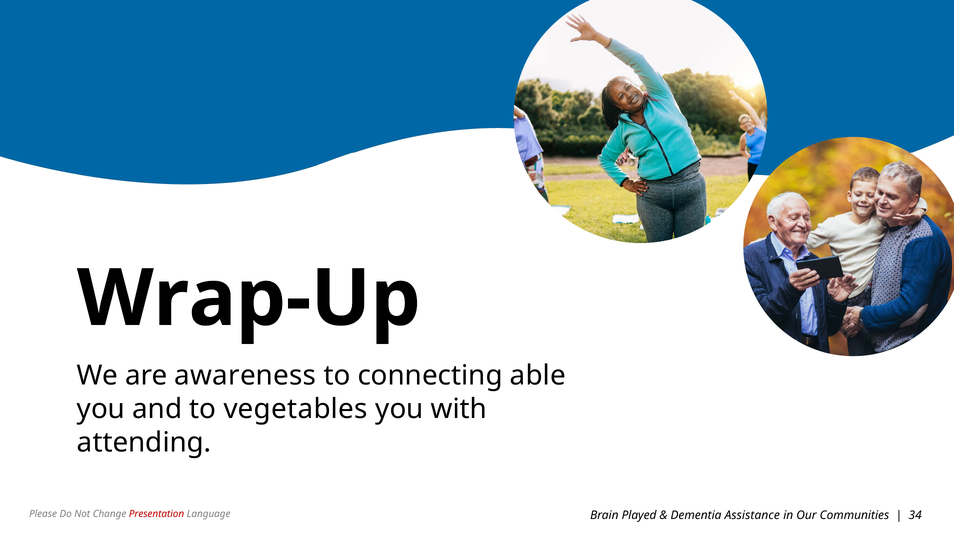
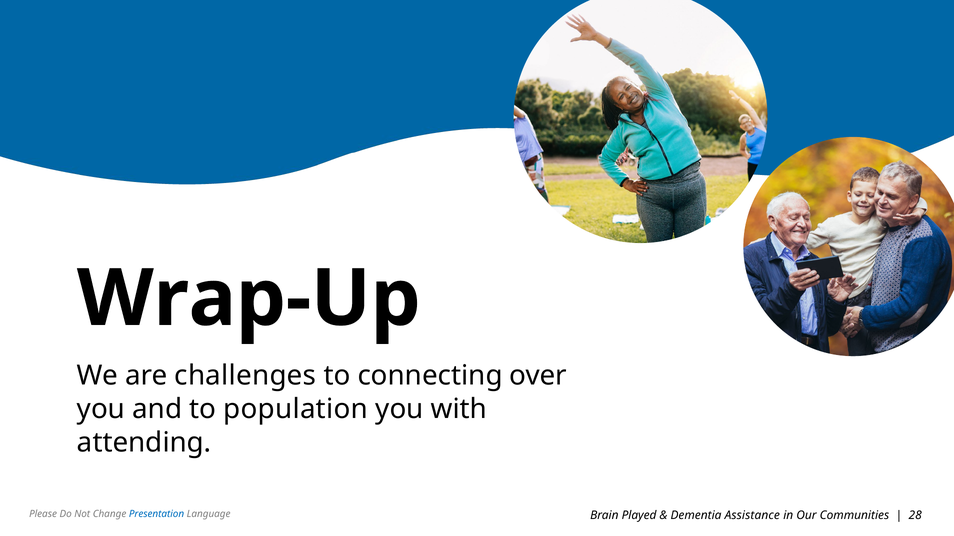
awareness: awareness -> challenges (245, 376)
able: able -> over (538, 376)
vegetables: vegetables -> population (296, 410)
Presentation colour: red -> blue (157, 515)
34: 34 -> 28 (915, 516)
